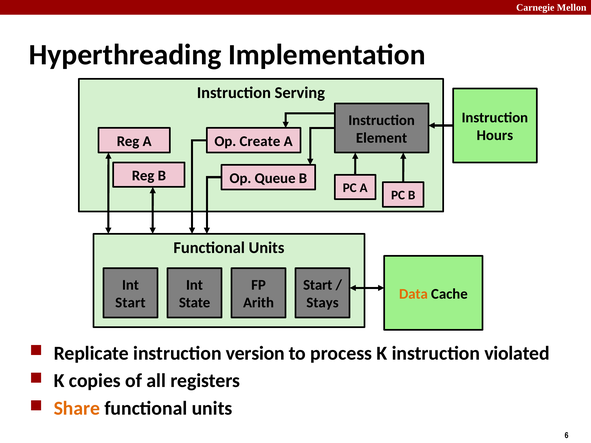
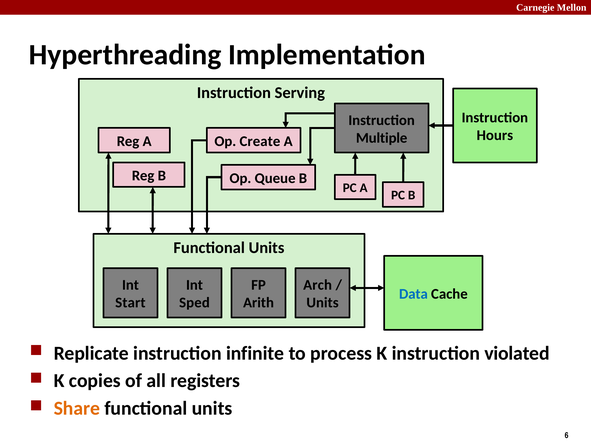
Element: Element -> Multiple (382, 138)
Start: Start -> Arch (318, 285)
Data colour: orange -> blue (413, 294)
State: State -> Sped (194, 303)
Stays: Stays -> Units (322, 303)
version: version -> infinite (255, 353)
